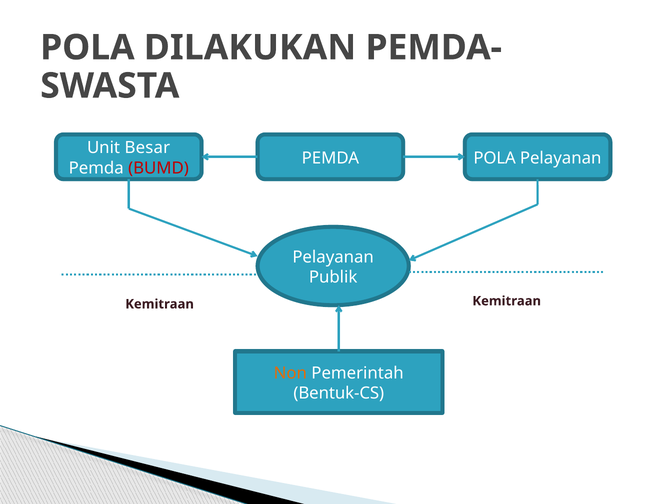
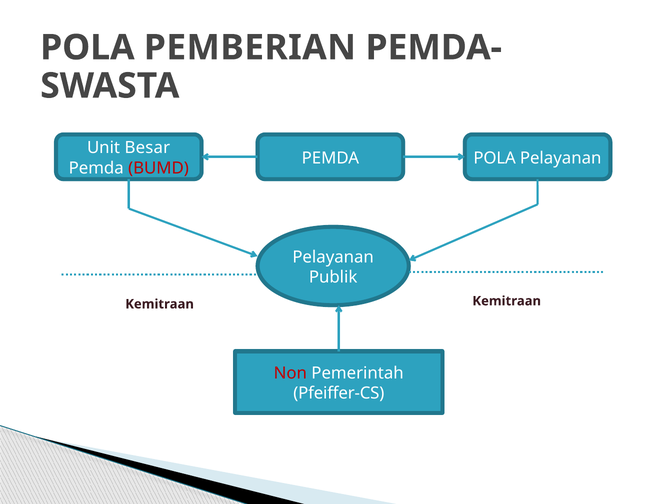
DILAKUKAN: DILAKUKAN -> PEMBERIAN (250, 48)
Non colour: orange -> red (290, 373)
Bentuk-CS: Bentuk-CS -> Pfeiffer-CS (339, 393)
